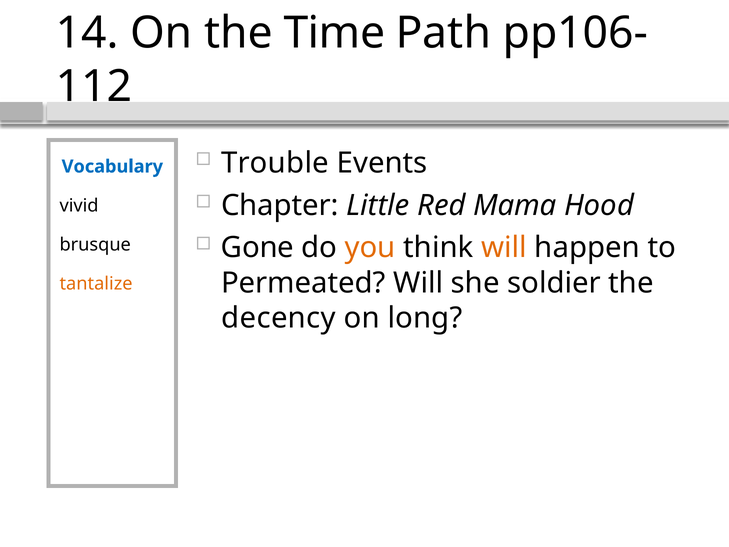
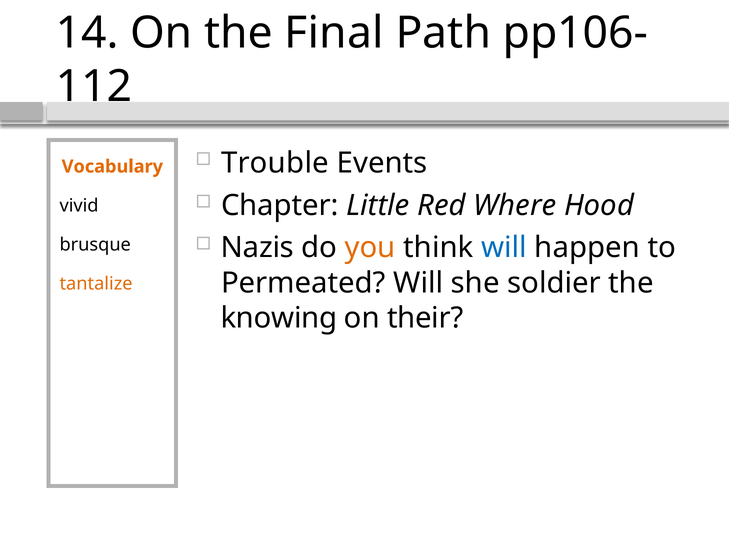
Time: Time -> Final (334, 33)
Vocabulary colour: blue -> orange (112, 167)
Mama: Mama -> Where (515, 205)
Gone: Gone -> Nazis (257, 248)
will colour: orange -> blue (504, 248)
decency: decency -> knowing (279, 318)
long: long -> their (425, 318)
